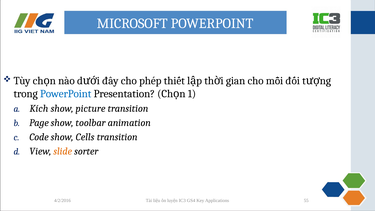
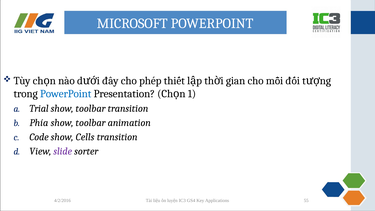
Kích: Kích -> Trial (39, 108)
picture: picture -> toolbar (91, 108)
Page: Page -> Phía (39, 123)
slide colour: orange -> purple (63, 151)
